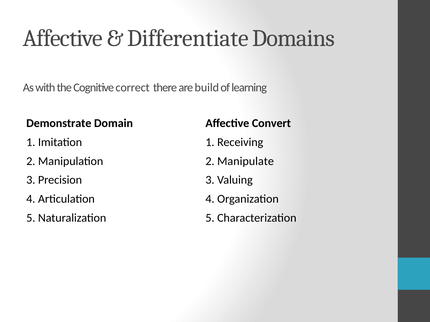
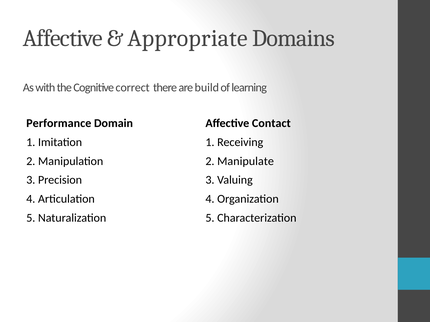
Differentiate: Differentiate -> Appropriate (188, 38)
Demonstrate: Demonstrate -> Performance (59, 123)
Convert: Convert -> Contact (271, 123)
